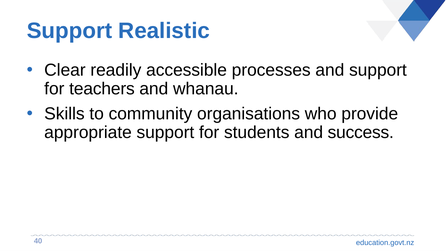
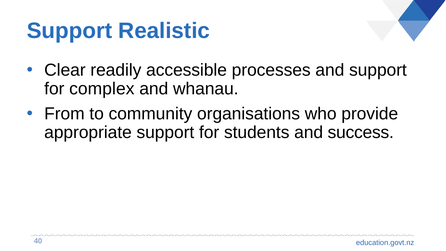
teachers: teachers -> complex (102, 89)
Skills: Skills -> From (64, 114)
